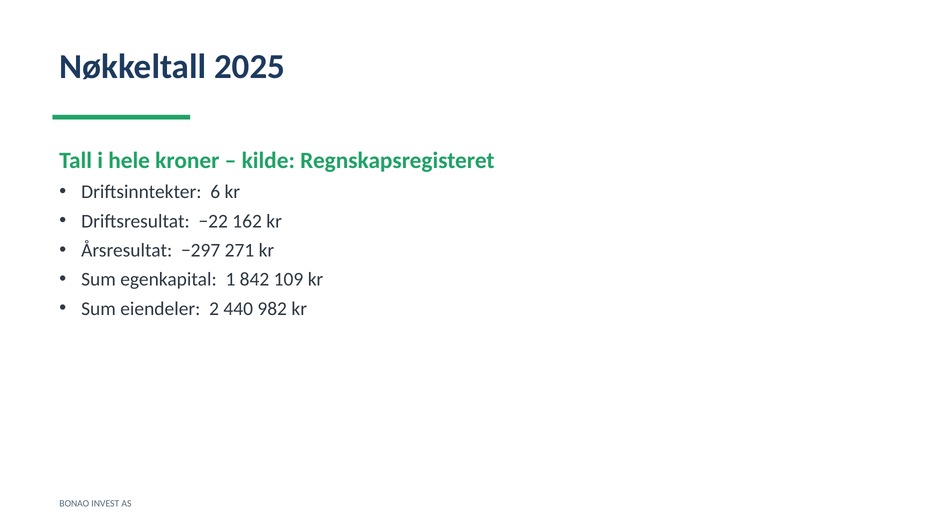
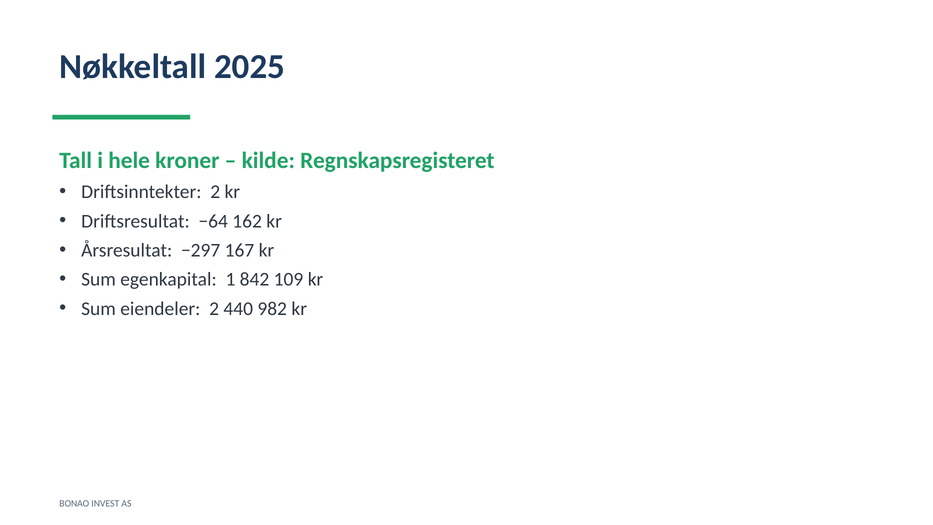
Driftsinntekter 6: 6 -> 2 (215, 192)
−22: −22 -> −64 (213, 221)
271: 271 -> 167 (239, 250)
